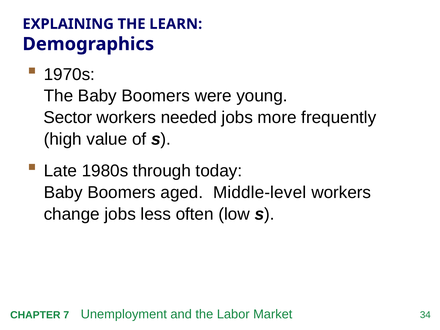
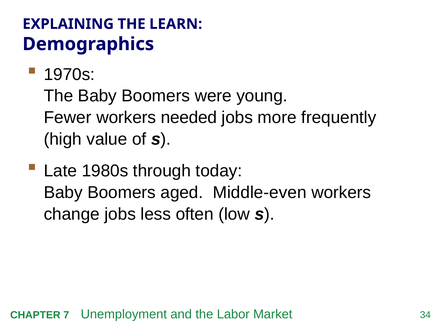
Sector: Sector -> Fewer (68, 118)
Middle-level: Middle-level -> Middle-even (260, 193)
